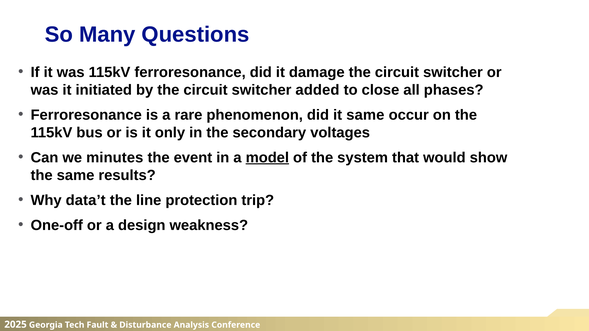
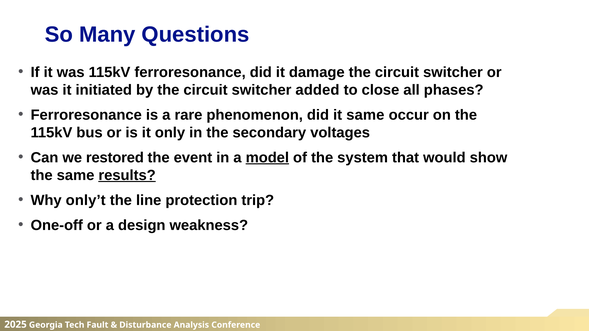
minutes: minutes -> restored (115, 158)
results underline: none -> present (127, 175)
data’t: data’t -> only’t (86, 200)
